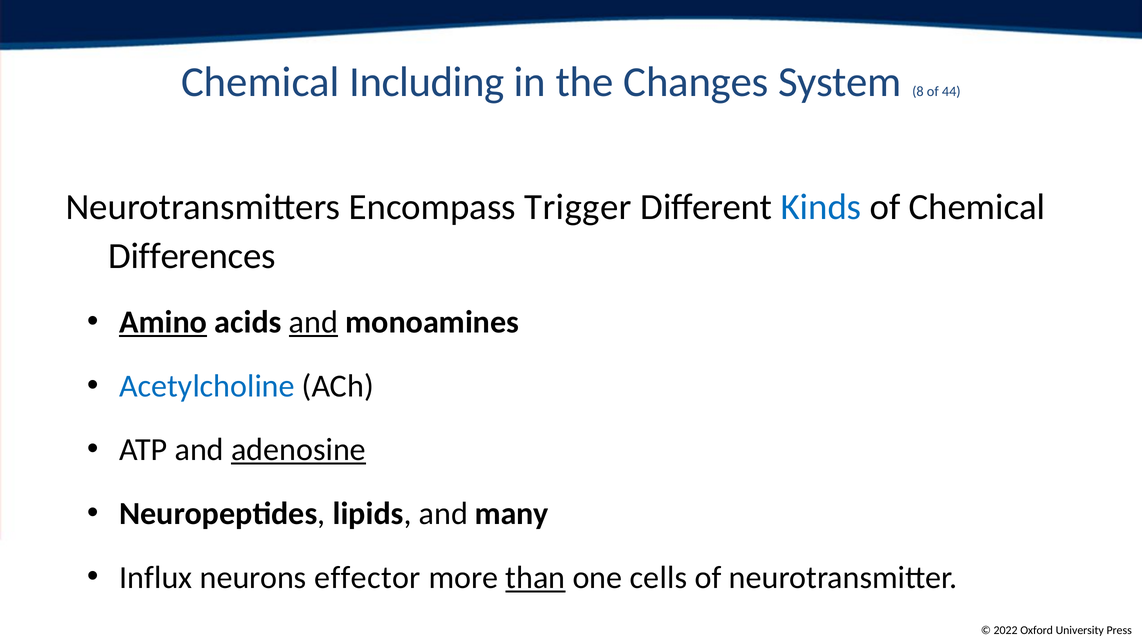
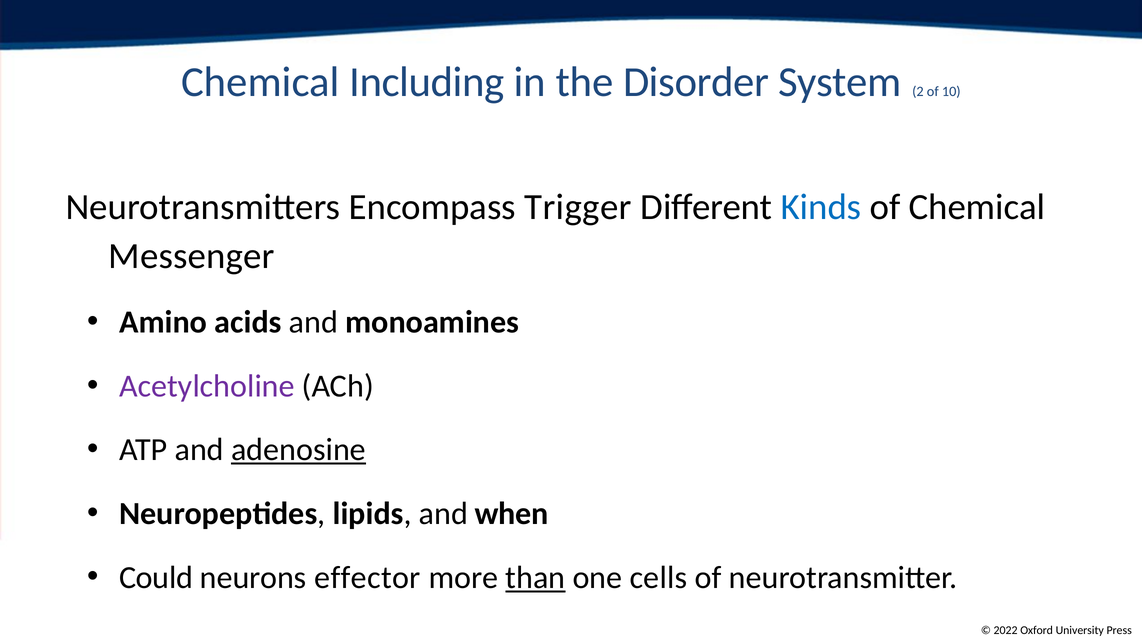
Changes: Changes -> Disorder (696, 82)
8: 8 -> 2 (918, 92)
44: 44 -> 10 (951, 92)
Differences: Differences -> Messenger (192, 256)
Amino underline: present -> none (163, 322)
and underline: present -> none (313, 322)
Acetylcholine colour: blue -> purple (207, 386)
many: many -> when (512, 514)
Influx: Influx -> Could (156, 578)
